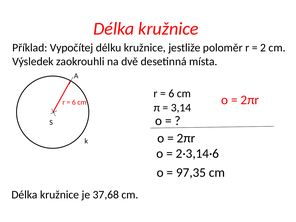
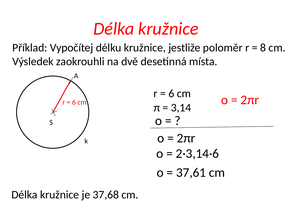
2: 2 -> 8 (263, 48)
97,35: 97,35 -> 37,61 (191, 173)
